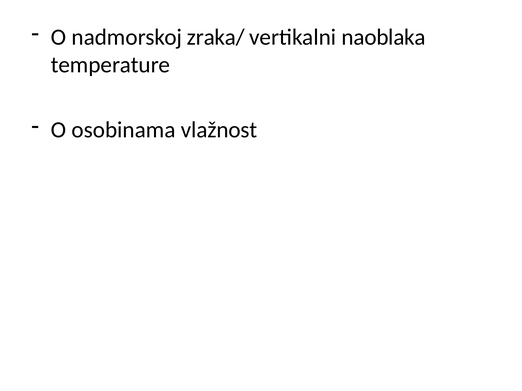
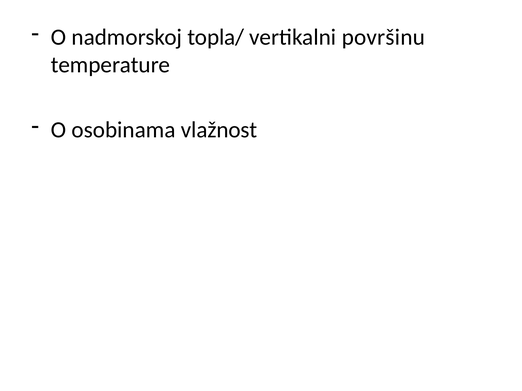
zraka/: zraka/ -> topla/ (216, 37)
naoblaka: naoblaka -> površinu (383, 37)
